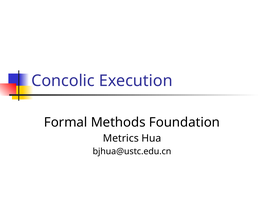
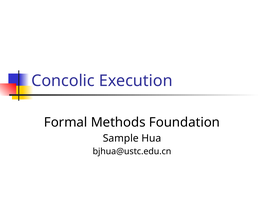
Metrics: Metrics -> Sample (121, 138)
